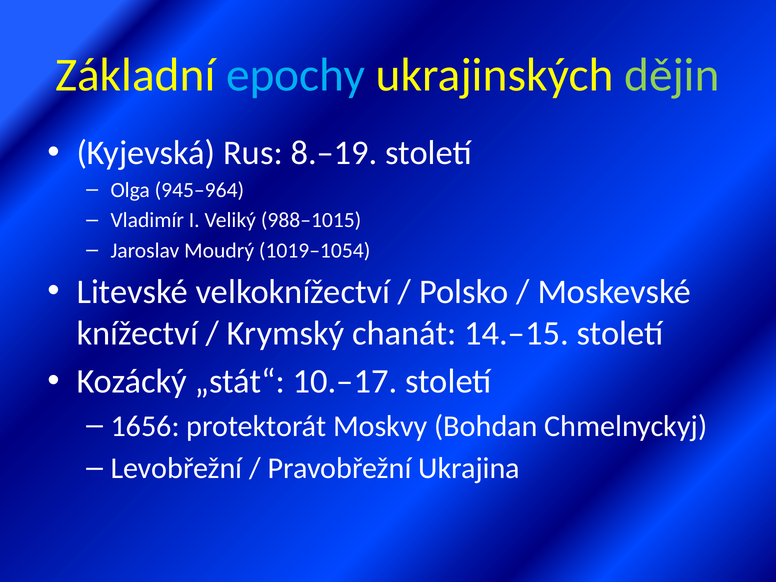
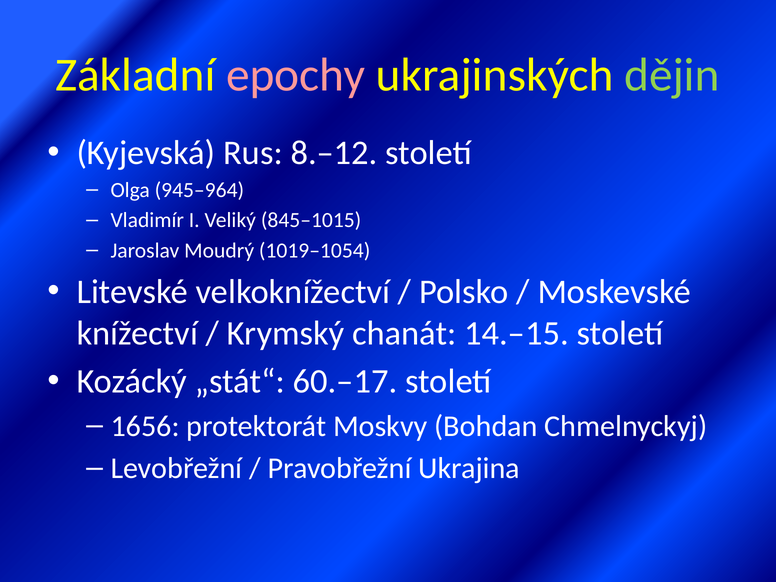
epochy colour: light blue -> pink (296, 75)
8.–19: 8.–19 -> 8.–12 (334, 153)
988–1015: 988–1015 -> 845–1015 (311, 220)
10.–17: 10.–17 -> 60.–17 (345, 382)
